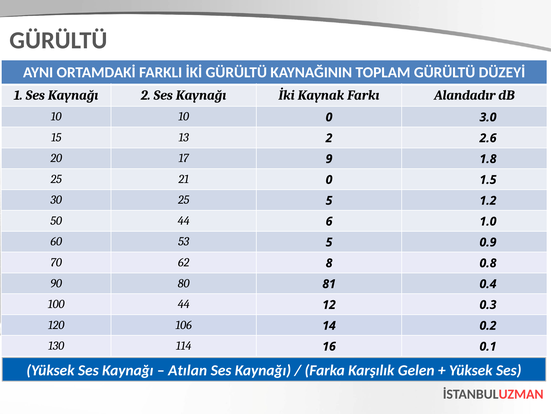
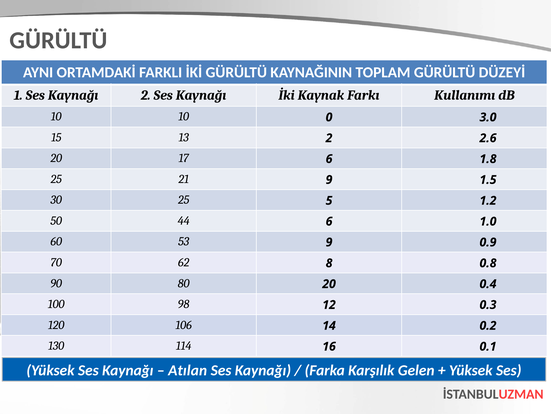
Alandadır: Alandadır -> Kullanımı (465, 95)
17 9: 9 -> 6 (329, 159)
21 0: 0 -> 9 (329, 180)
53 5: 5 -> 9 (329, 242)
80 81: 81 -> 20 (329, 284)
100 44: 44 -> 98 (184, 304)
